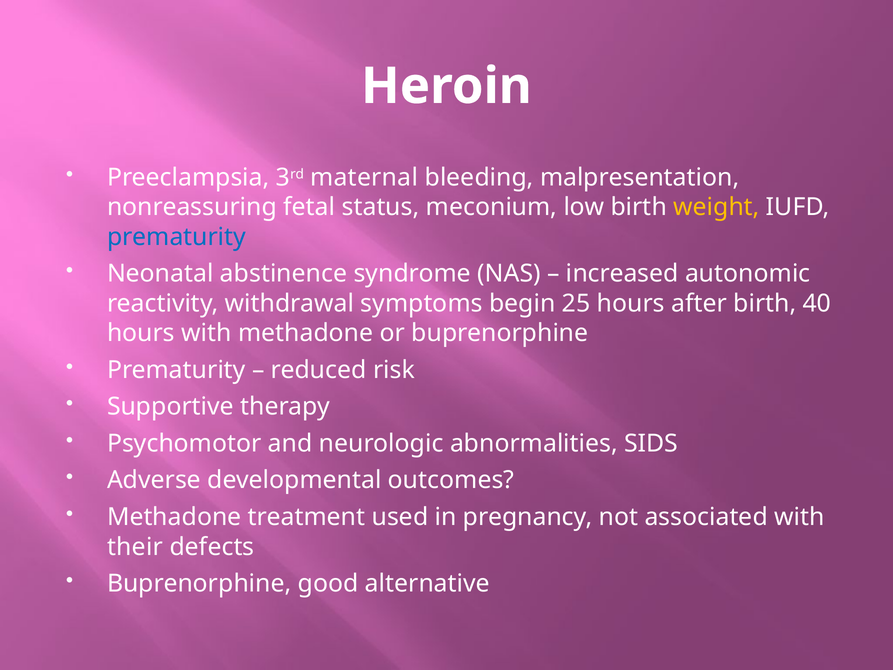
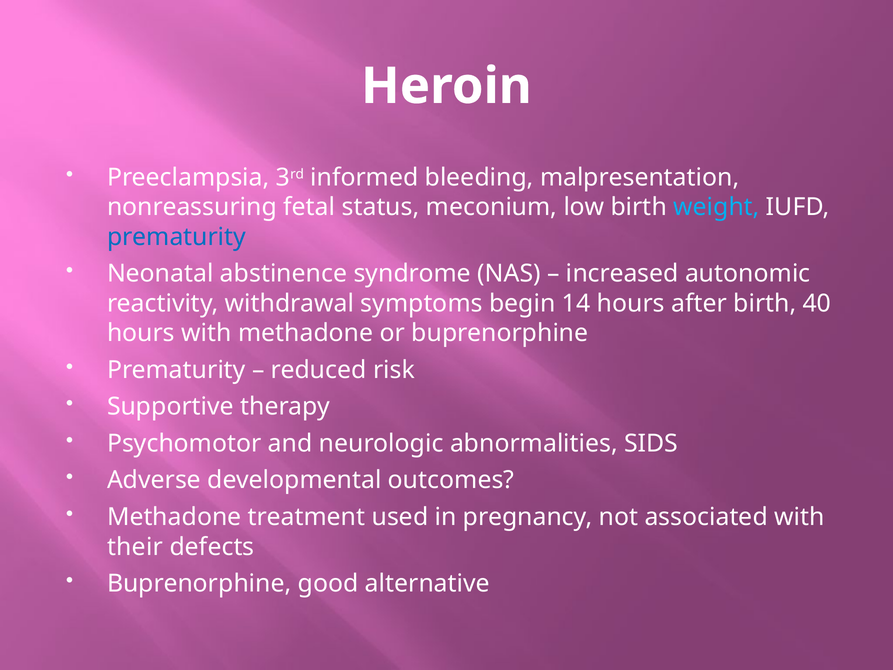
maternal: maternal -> informed (364, 177)
weight colour: yellow -> light blue (716, 207)
25: 25 -> 14 (576, 303)
